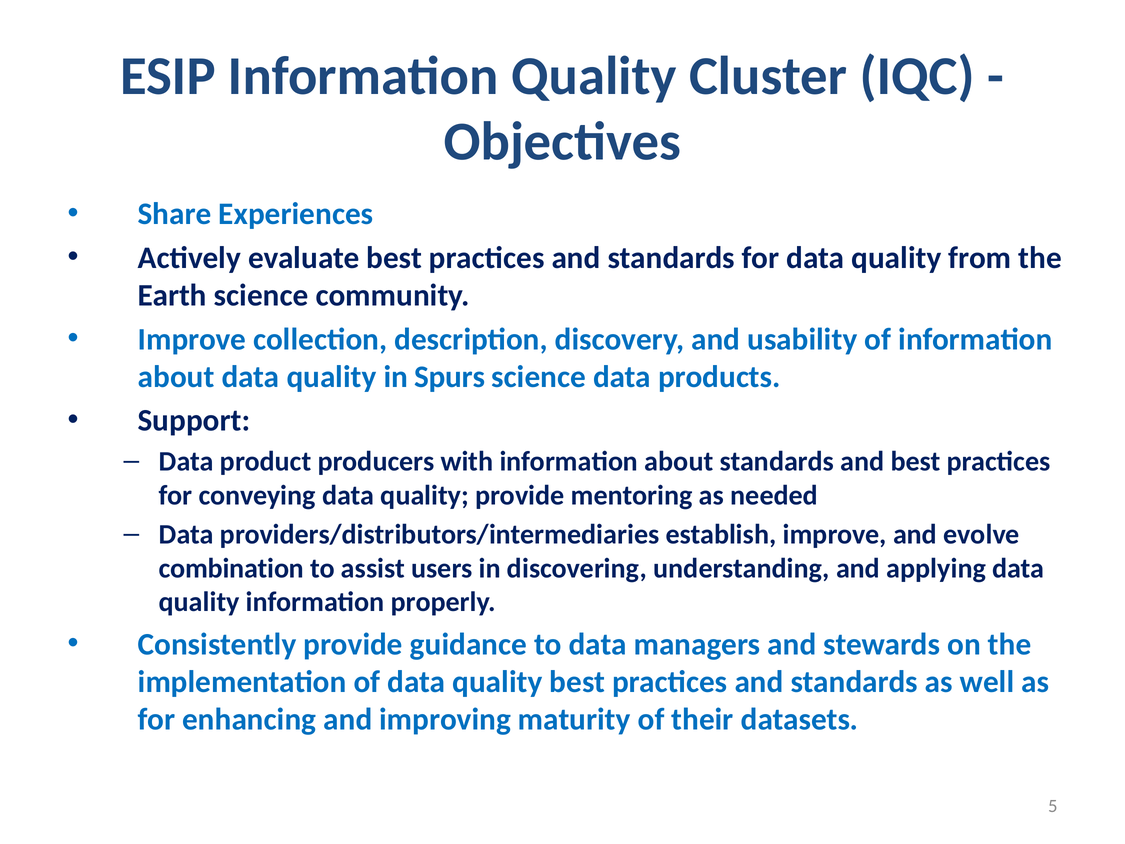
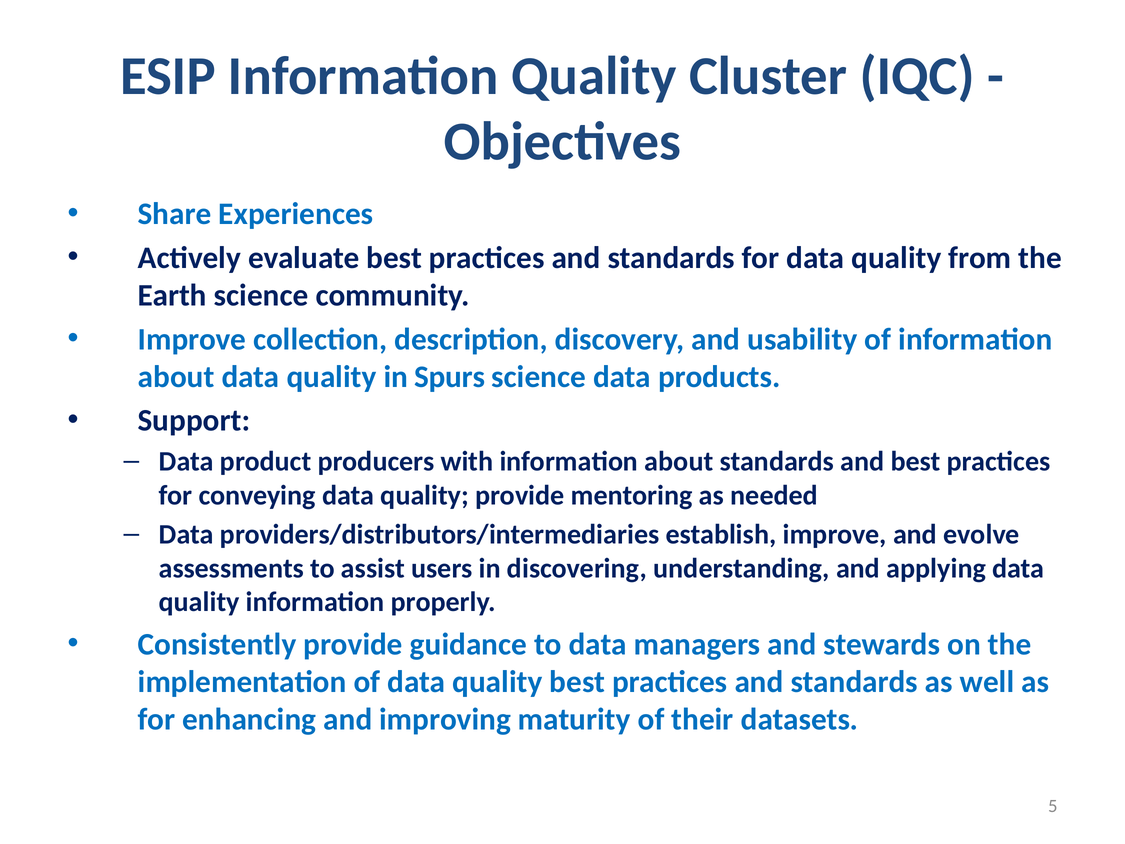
combination: combination -> assessments (231, 568)
